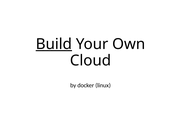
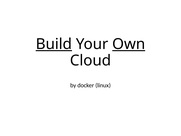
Own underline: none -> present (129, 44)
